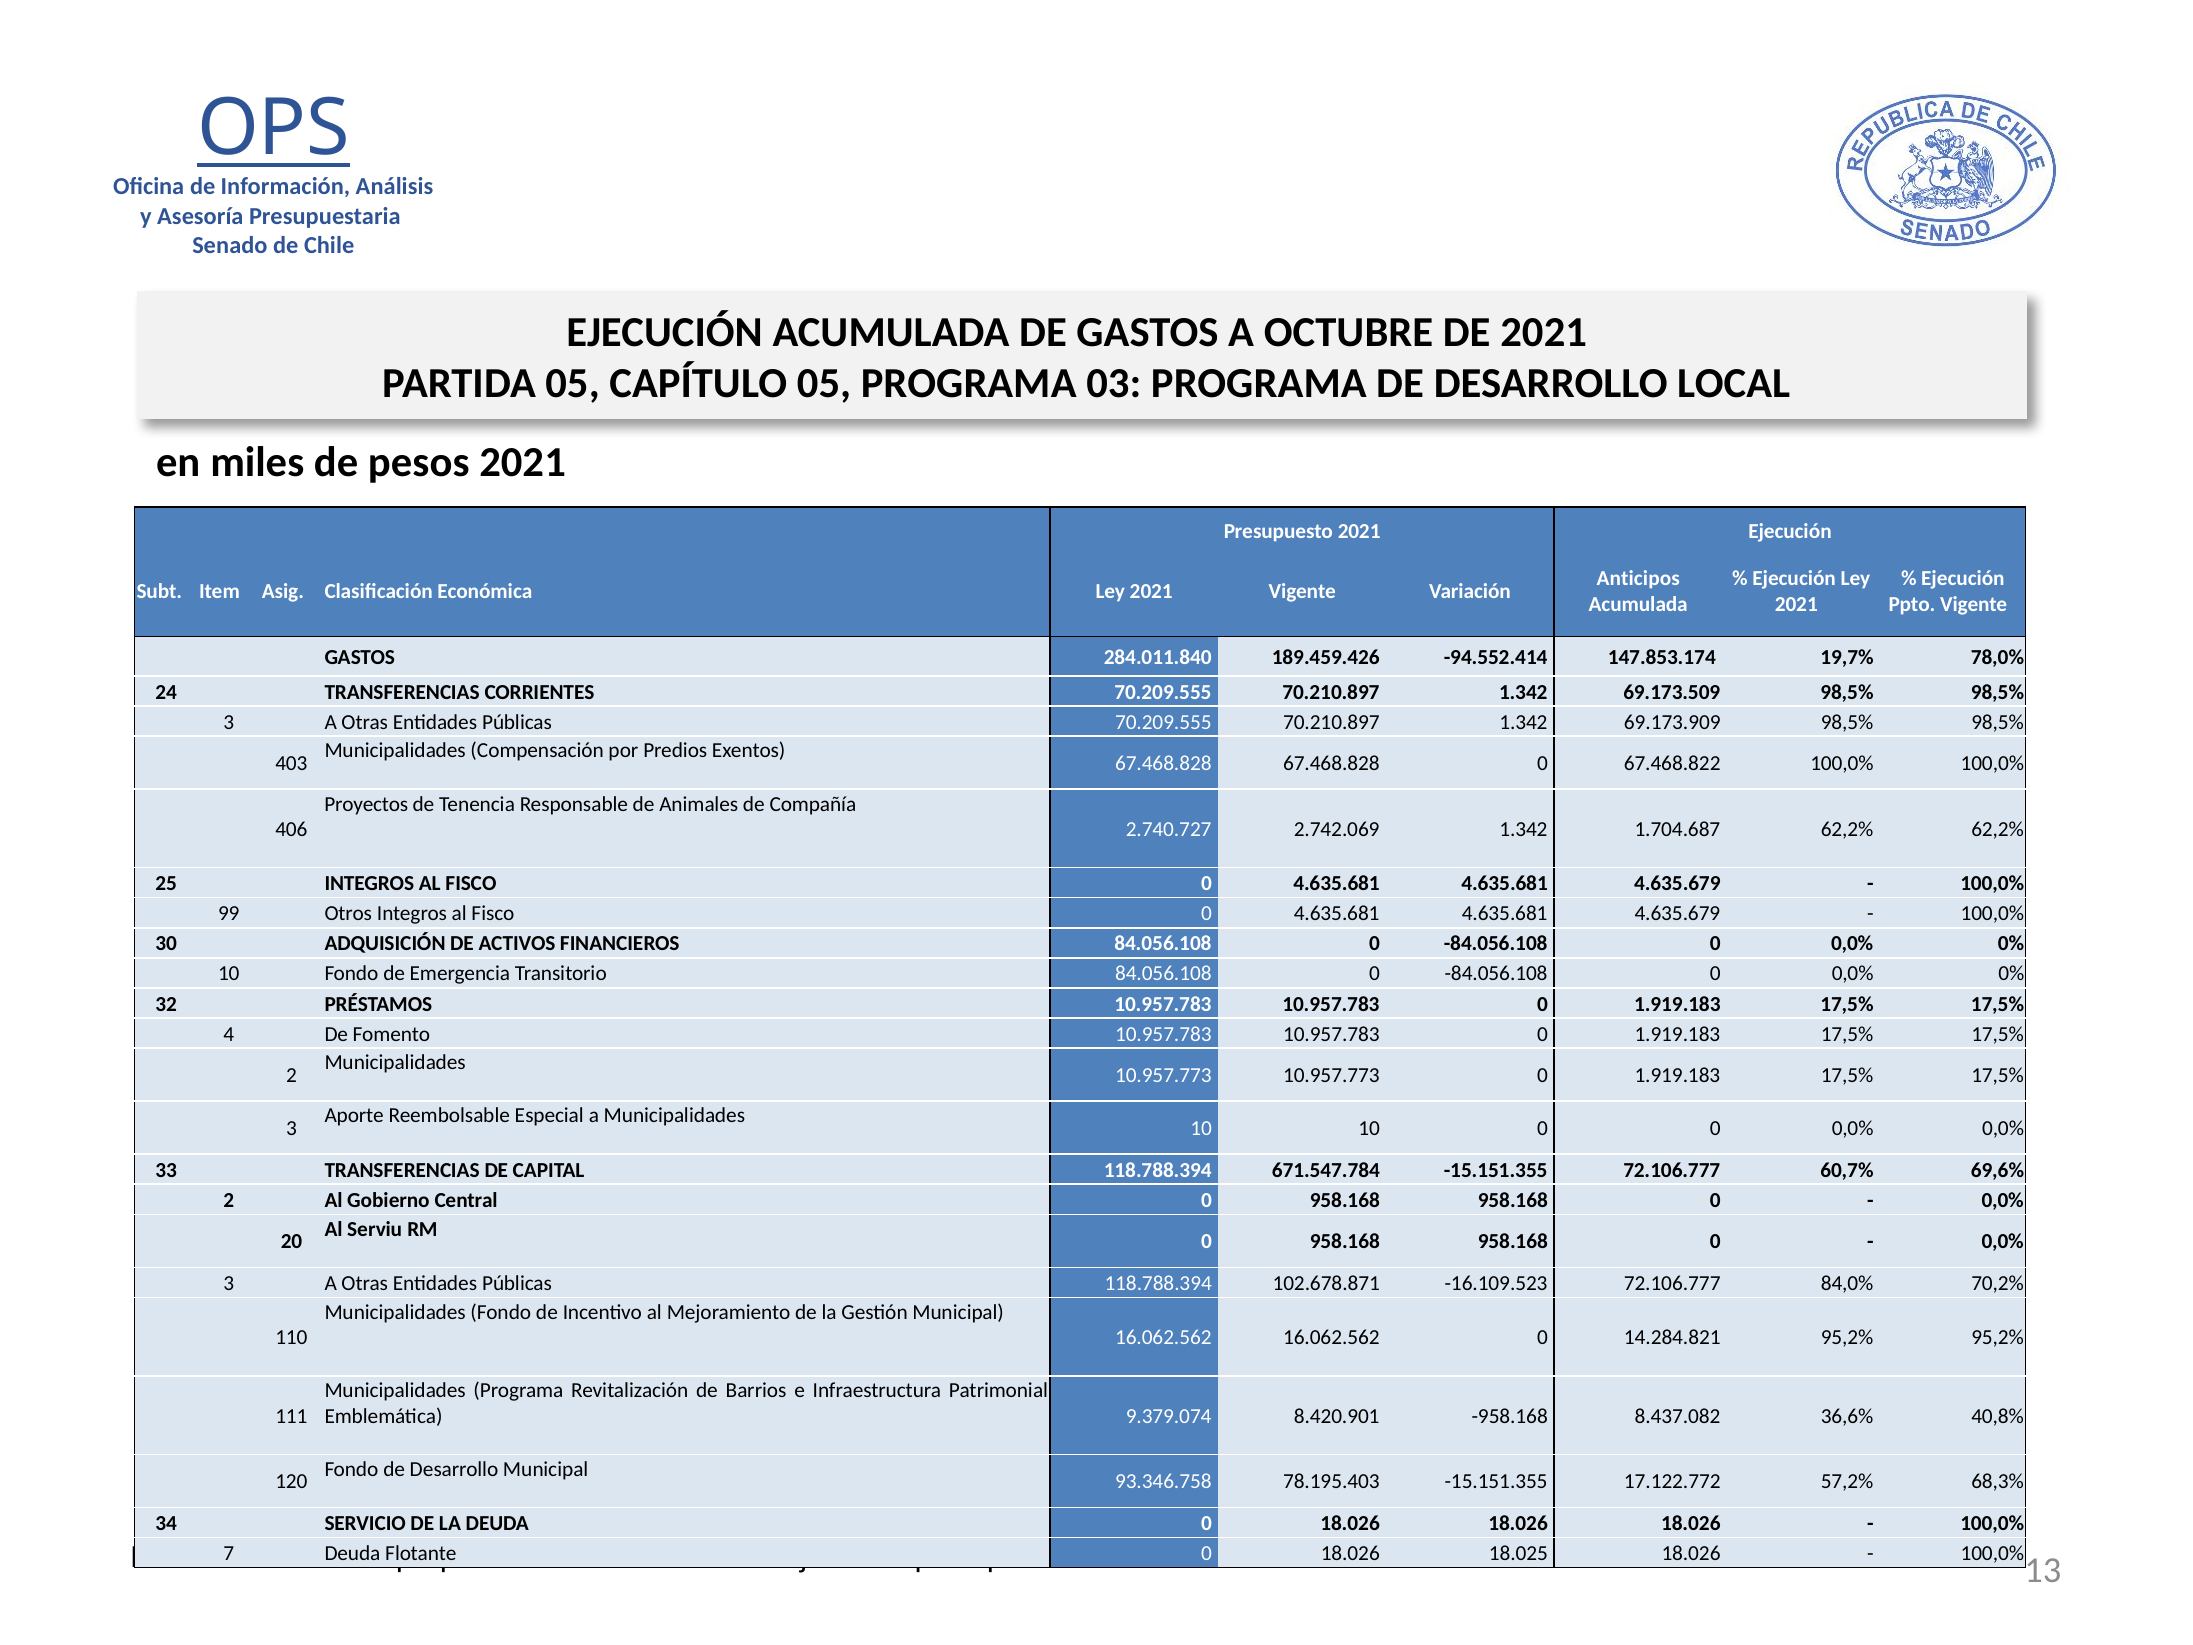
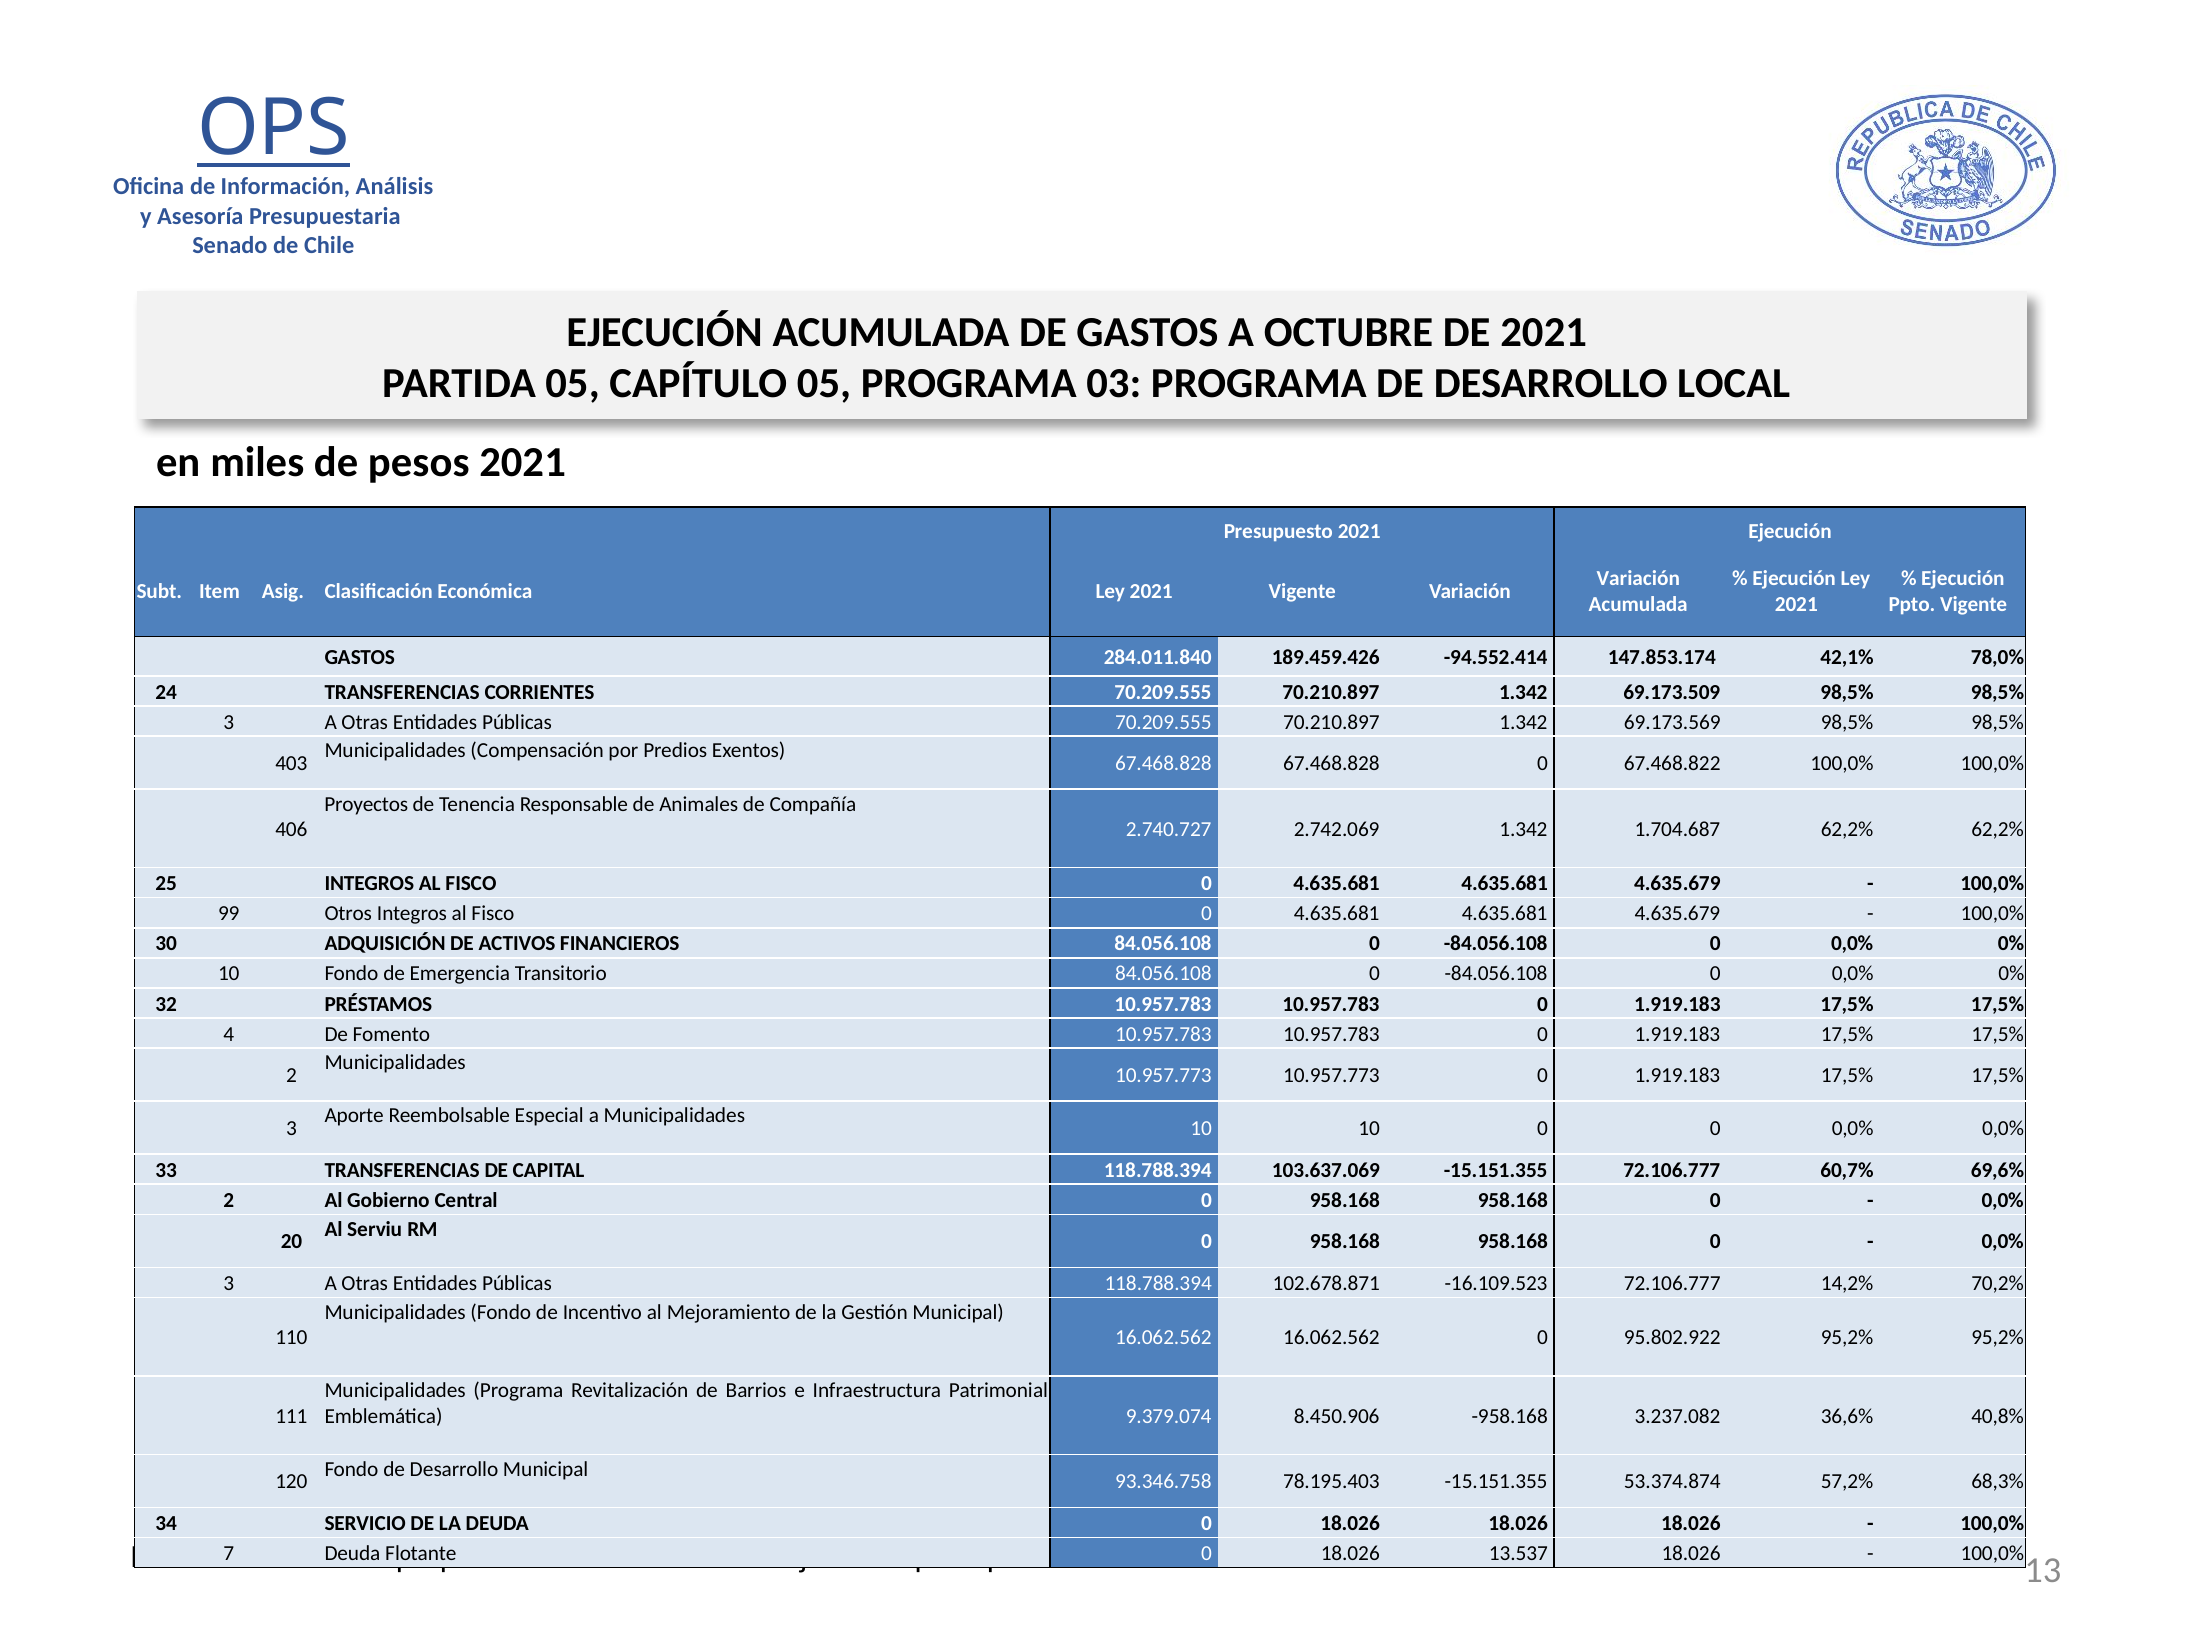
Anticipos: Anticipos -> Variación (1638, 578)
19,7%: 19,7% -> 42,1% (1847, 657)
69.173.909: 69.173.909 -> 69.173.569 (1672, 722)
671.547.784: 671.547.784 -> 103.637.069 (1326, 1170)
84,0%: 84,0% -> 14,2% (1847, 1283)
14.284.821: 14.284.821 -> 95.802.922 (1672, 1337)
8.420.901: 8.420.901 -> 8.450.906 (1337, 1416)
8.437.082: 8.437.082 -> 3.237.082 (1677, 1416)
17.122.772: 17.122.772 -> 53.374.874 (1672, 1482)
18.025: 18.025 -> 13.537 (1518, 1553)
